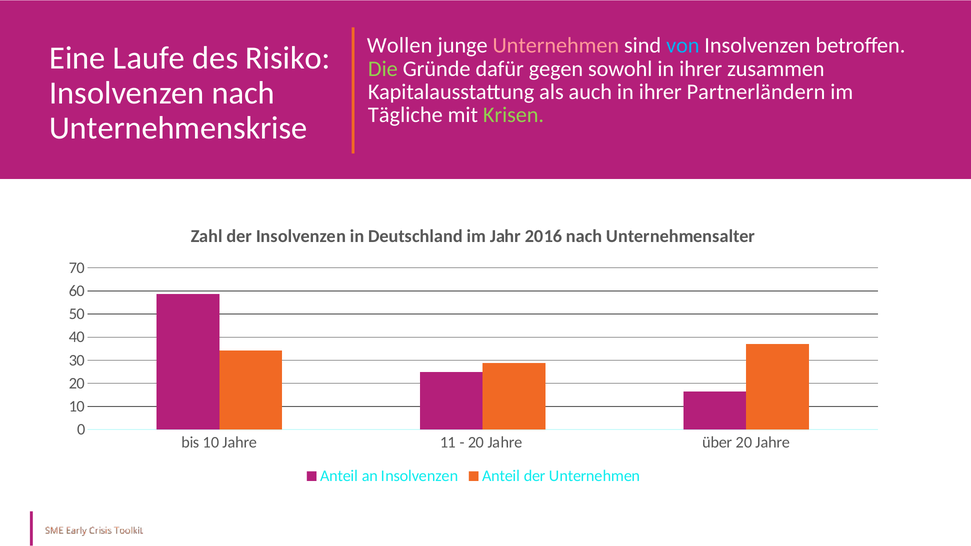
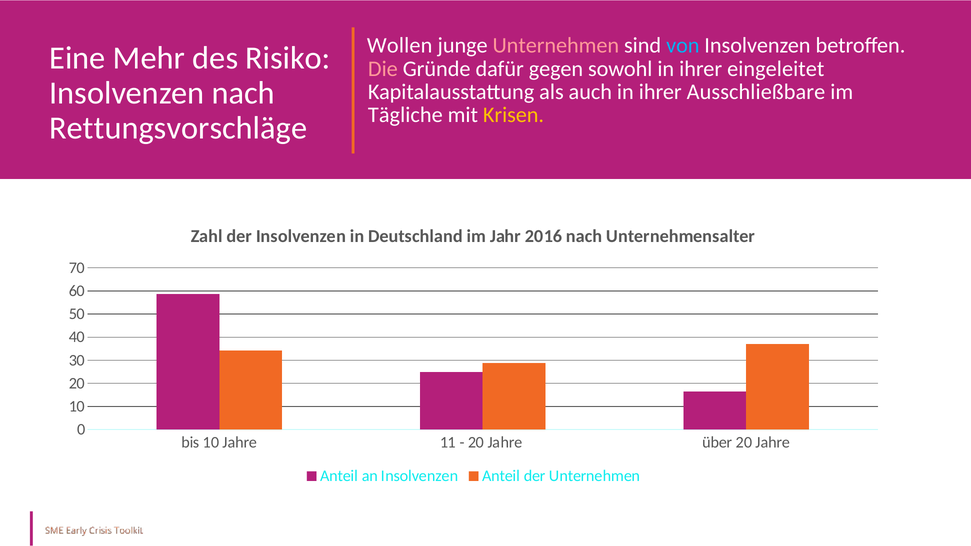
Laufe: Laufe -> Mehr (149, 58)
Die colour: light green -> pink (383, 69)
zusammen: zusammen -> eingeleitet (776, 69)
Partnerländern: Partnerländern -> Ausschließbare (756, 92)
Krisen colour: light green -> yellow (514, 115)
Unternehmenskrise: Unternehmenskrise -> Rettungsvorschläge (178, 128)
